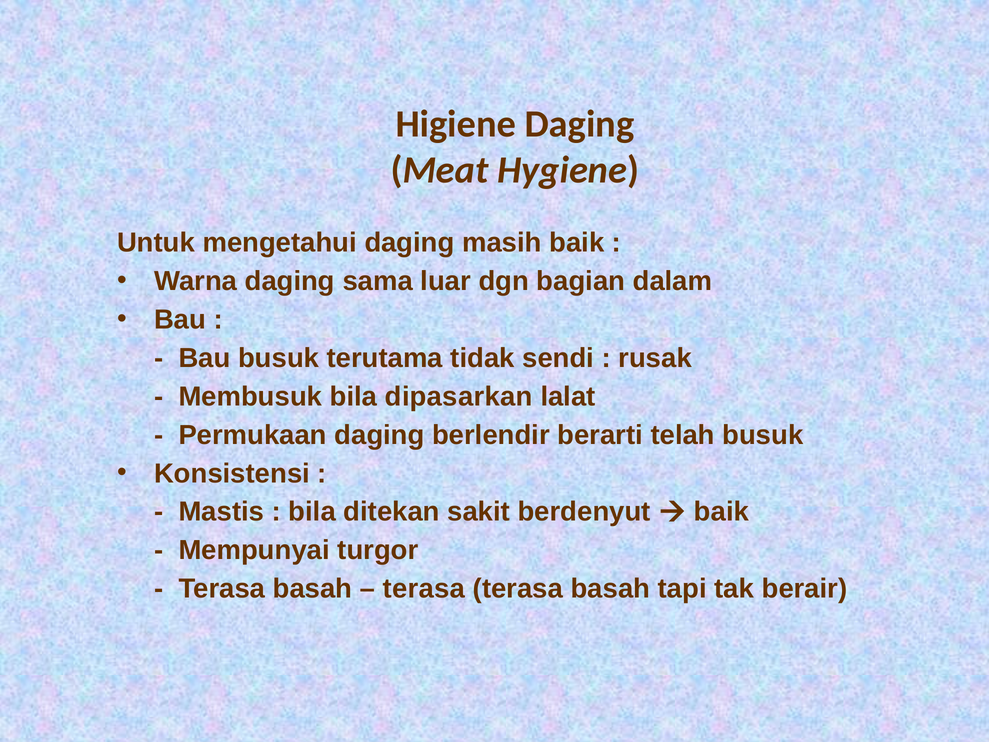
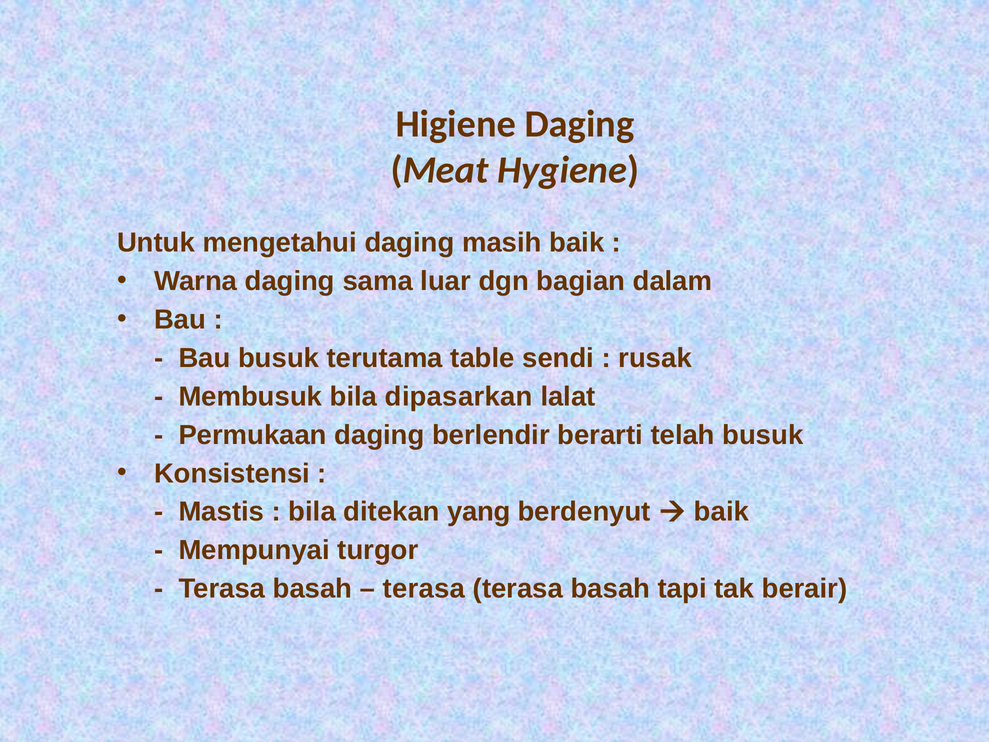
tidak: tidak -> table (483, 358)
sakit: sakit -> yang (479, 512)
